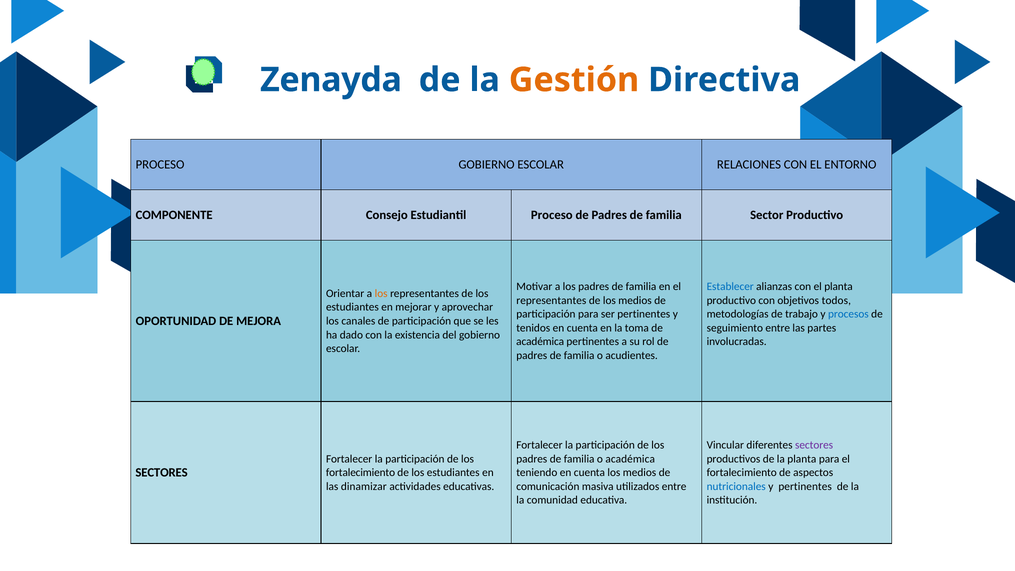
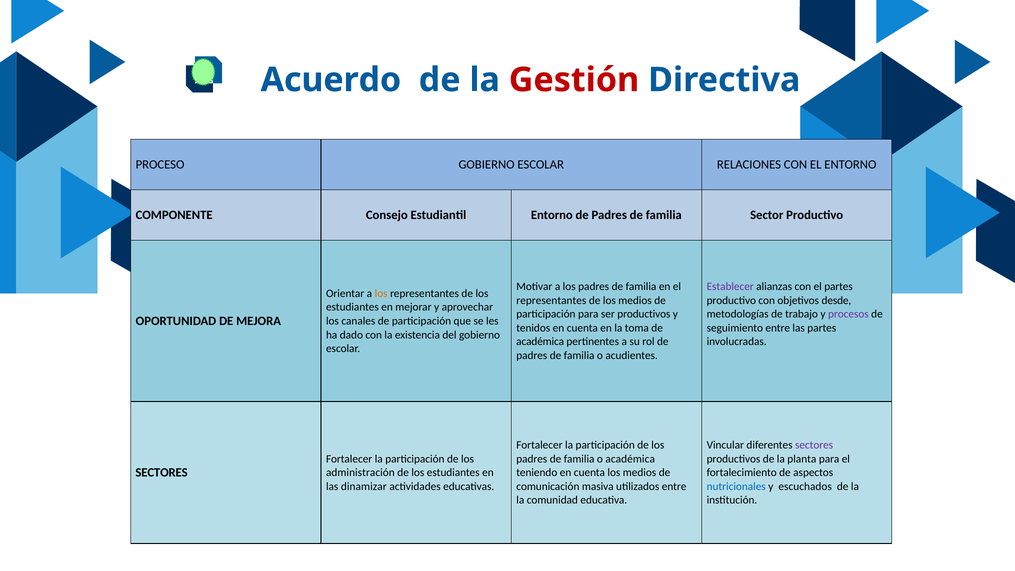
Zenayda: Zenayda -> Acuerdo (331, 80)
Gestión colour: orange -> red (574, 80)
Estudiantil Proceso: Proceso -> Entorno (552, 215)
Establecer colour: blue -> purple (730, 287)
el planta: planta -> partes (838, 287)
todos: todos -> desde (836, 300)
ser pertinentes: pertinentes -> productivos (644, 314)
procesos colour: blue -> purple (848, 314)
fortalecimiento: fortalecimiento -> administración (360, 473)
y pertinentes: pertinentes -> escuchados (805, 486)
